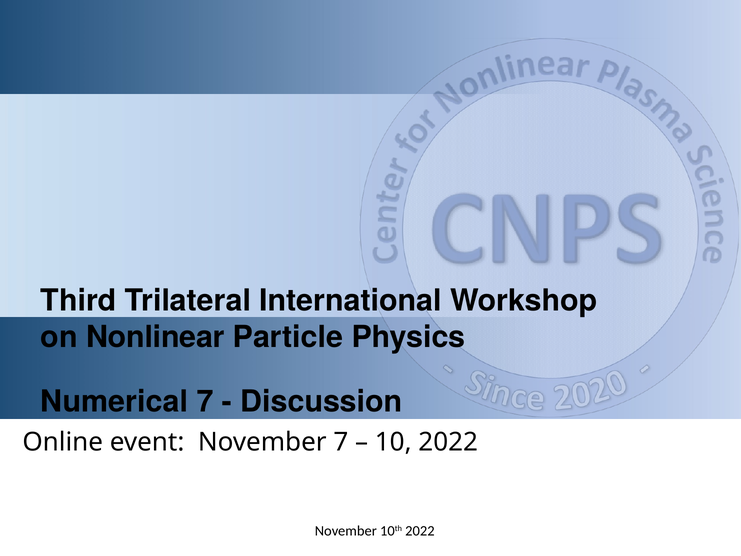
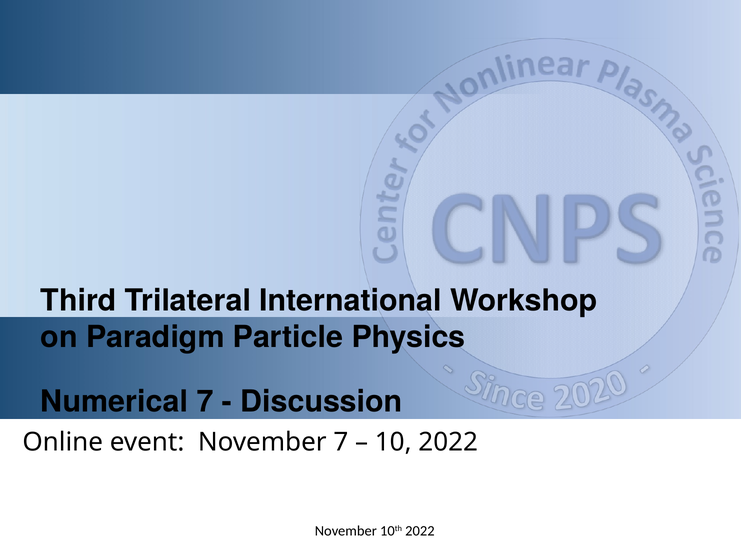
Nonlinear: Nonlinear -> Paradigm (155, 337)
